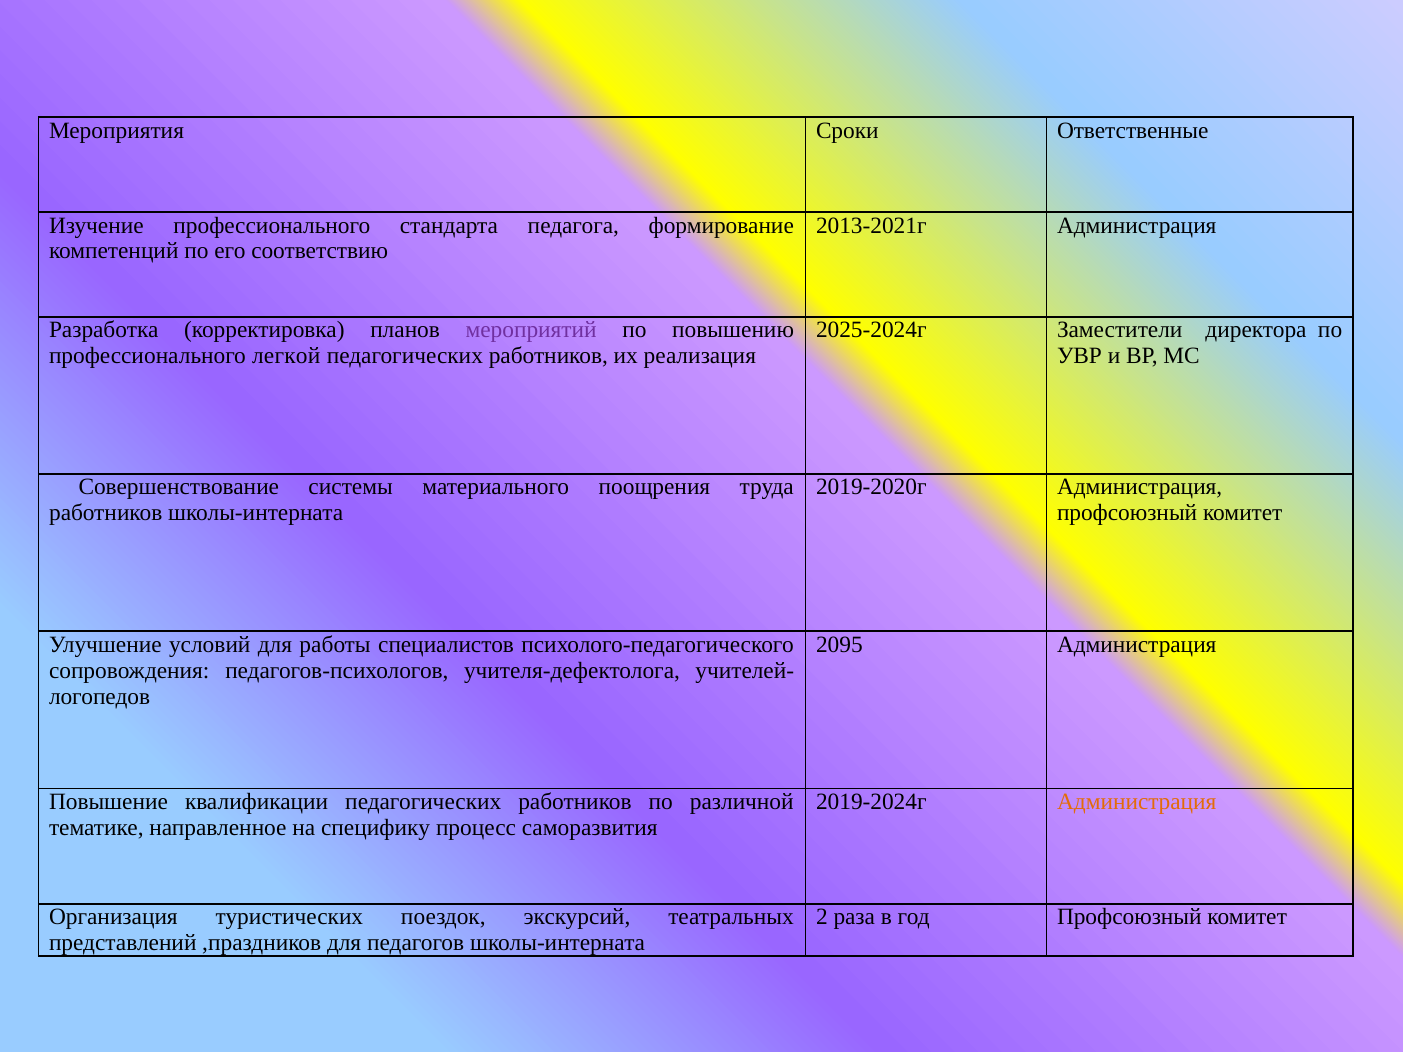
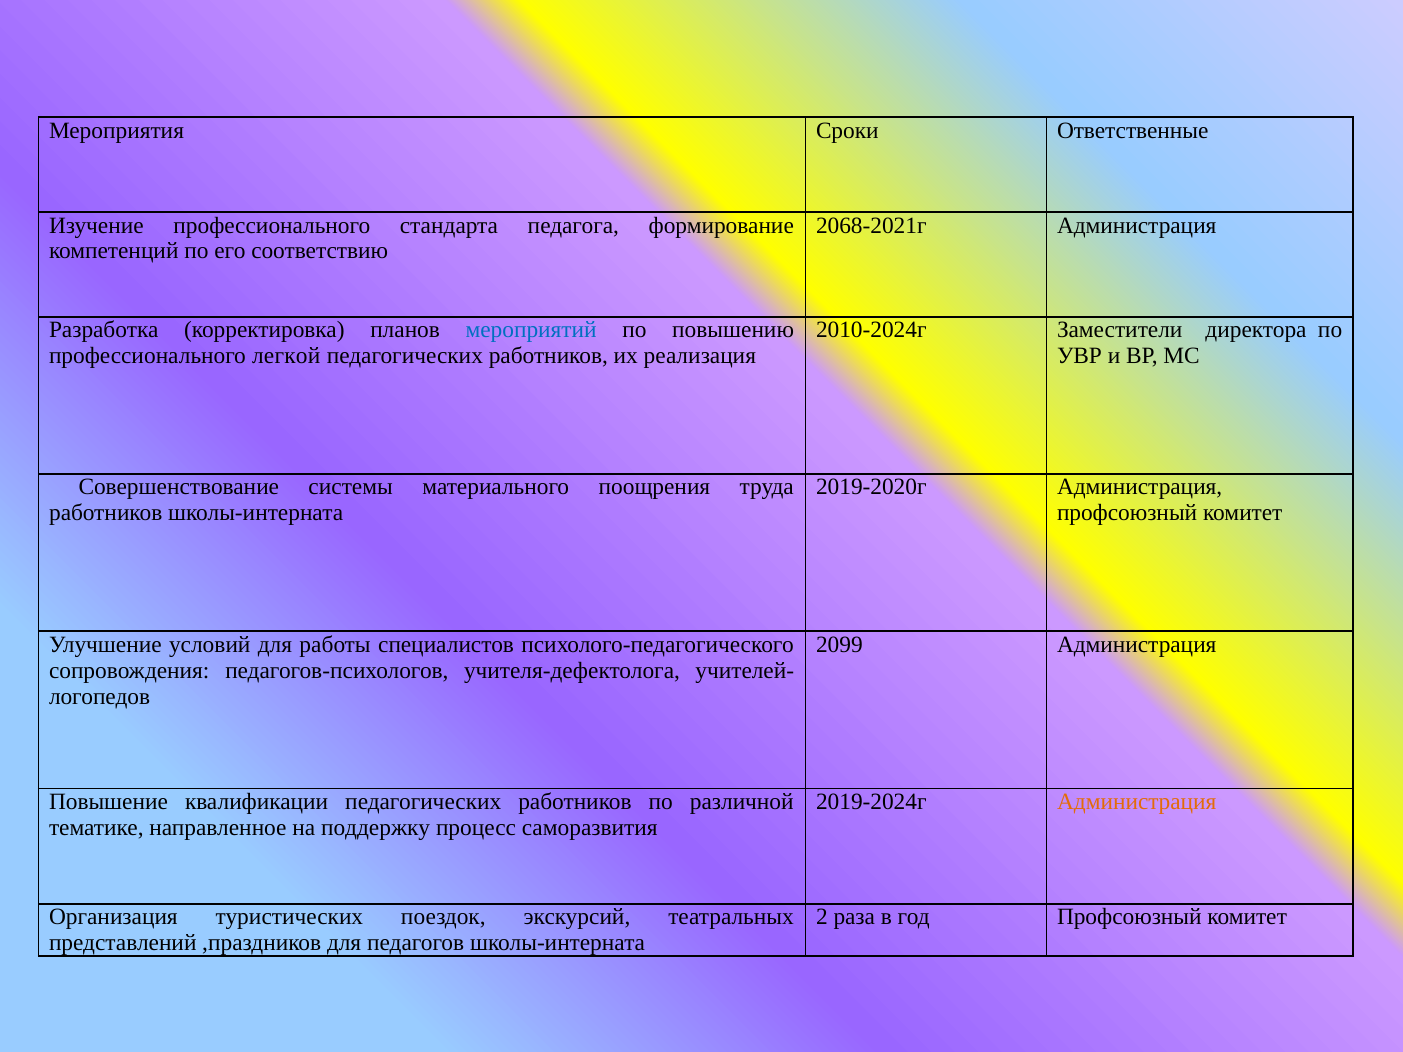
2013-2021г: 2013-2021г -> 2068-2021г (871, 225)
мероприятий colour: purple -> blue (531, 330)
2025-2024г: 2025-2024г -> 2010-2024г (871, 330)
2095: 2095 -> 2099 (839, 645)
специфику: специфику -> поддержку (376, 828)
